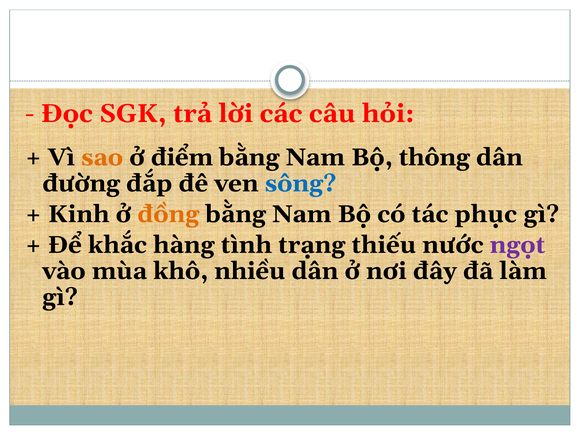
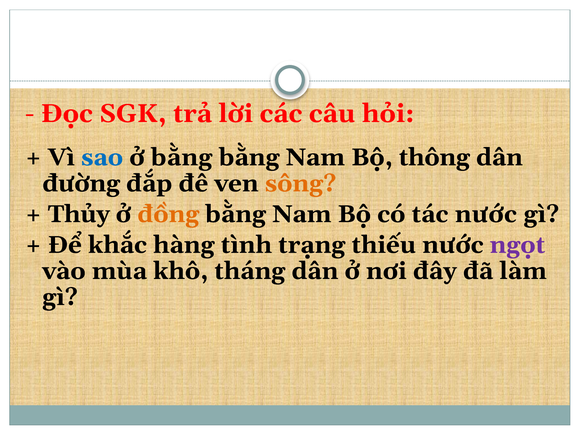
sao colour: orange -> blue (102, 157)
ở điểm: điểm -> bằng (182, 157)
sông colour: blue -> orange (301, 183)
Kinh: Kinh -> Thủy (79, 214)
tác phục: phục -> nước (486, 214)
nhiều: nhiều -> tháng (250, 271)
